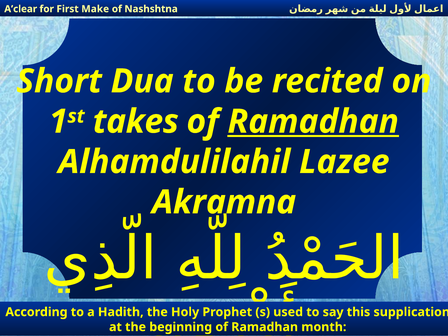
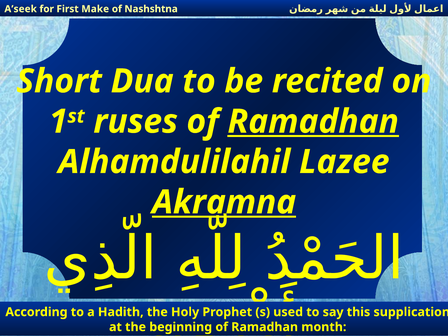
A’clear: A’clear -> A’seek (21, 9)
takes: takes -> ruses (136, 122)
Akramna underline: none -> present (224, 202)
